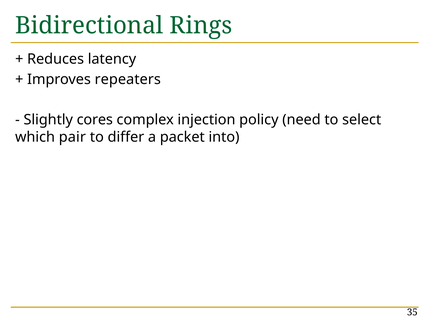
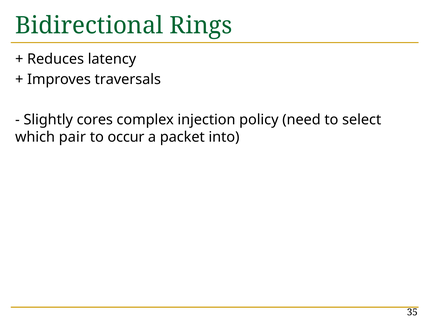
repeaters: repeaters -> traversals (128, 79)
differ: differ -> occur (126, 137)
